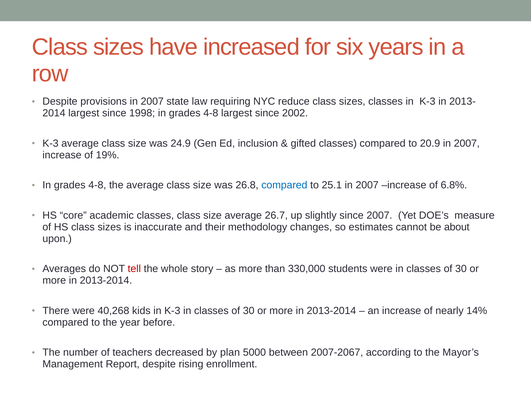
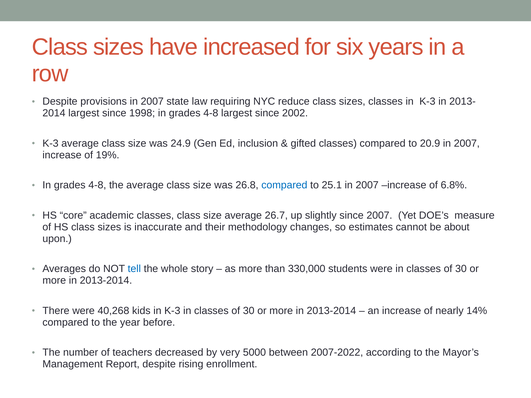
tell colour: red -> blue (134, 269)
plan: plan -> very (230, 353)
2007-2067: 2007-2067 -> 2007-2022 (337, 353)
